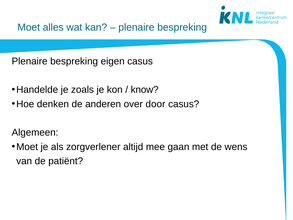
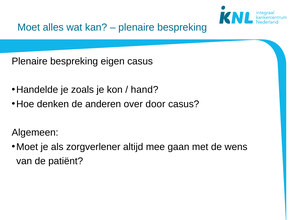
know: know -> hand (145, 90)
